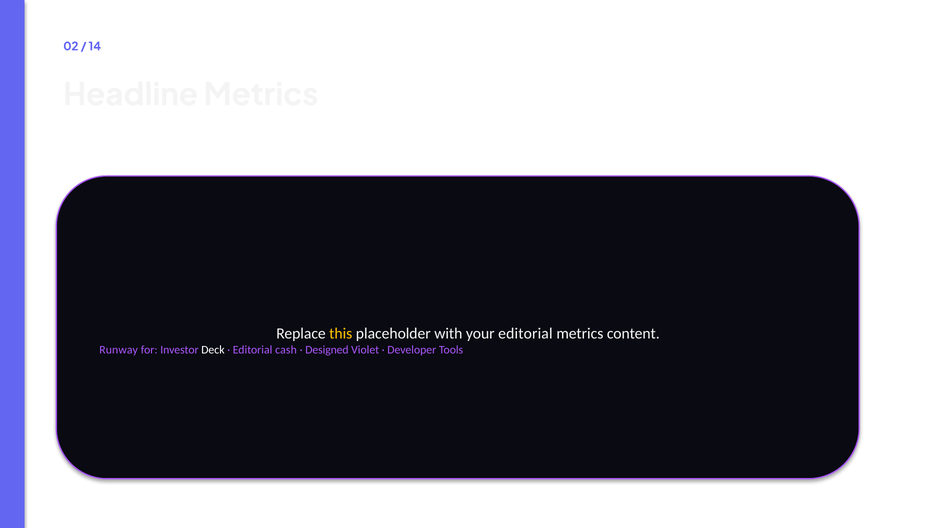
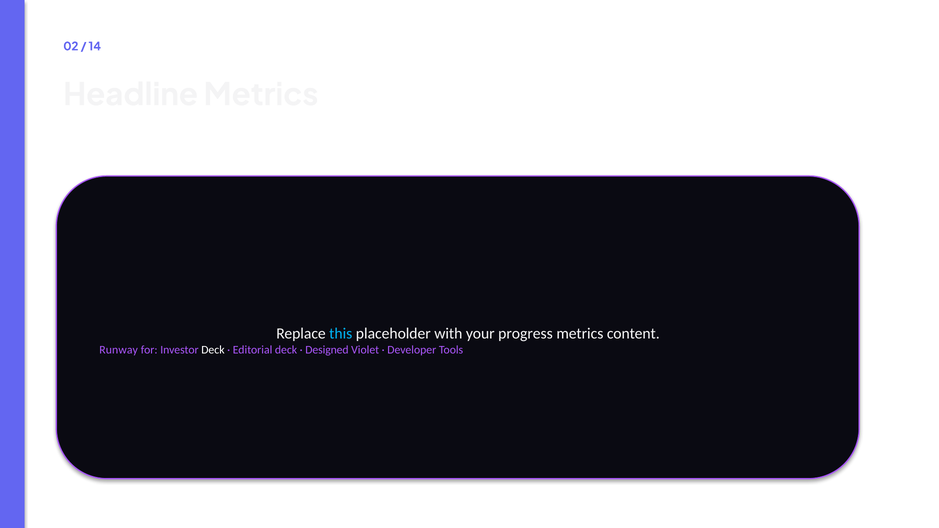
this colour: yellow -> light blue (341, 334)
your editorial: editorial -> progress (525, 334)
Editorial cash: cash -> deck (286, 350)
